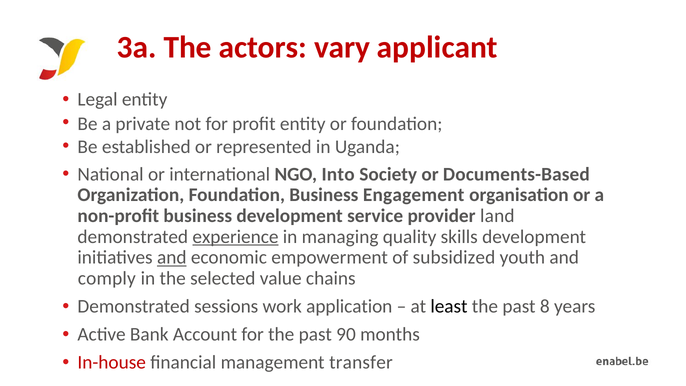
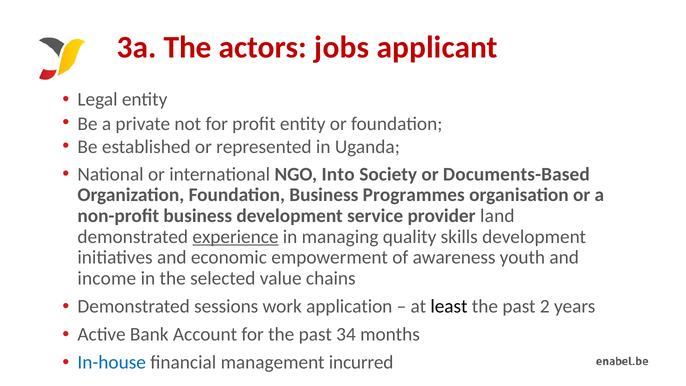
vary: vary -> jobs (342, 47)
Engagement: Engagement -> Programmes (414, 195)
and underline: present -> none (172, 258)
subsidized: subsidized -> awareness (454, 258)
comply: comply -> income (107, 278)
8: 8 -> 2 (545, 306)
90: 90 -> 34 (346, 334)
In-house colour: red -> blue (112, 362)
transfer: transfer -> incurred (361, 362)
